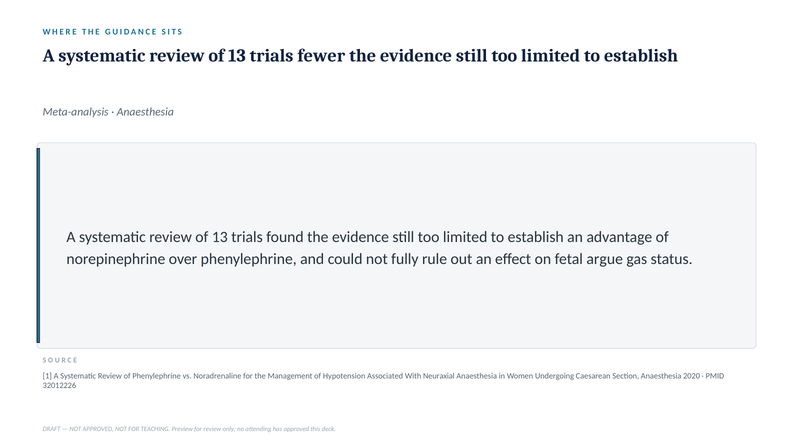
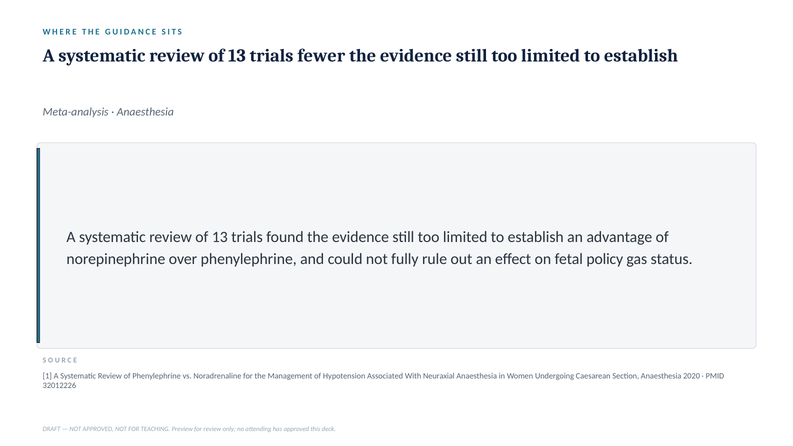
argue: argue -> policy (605, 259)
